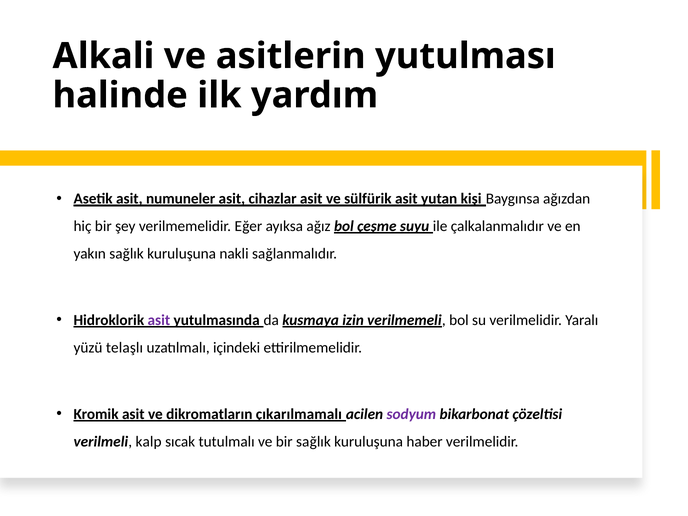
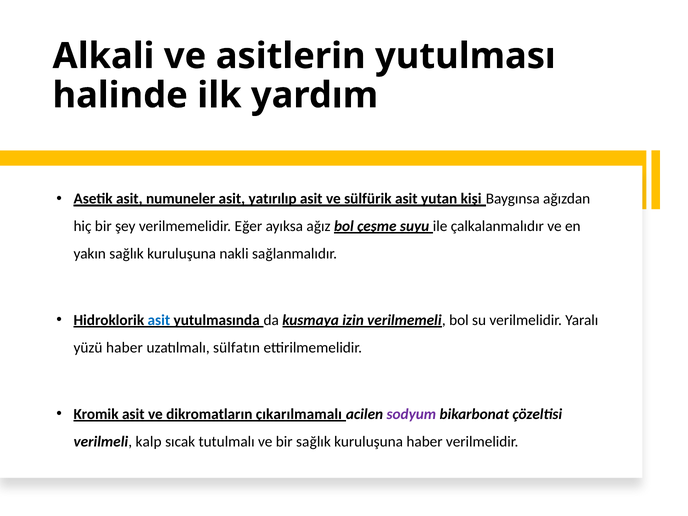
cihazlar: cihazlar -> yatırılıp (273, 199)
asit colour: purple -> blue (159, 320)
yüzü telaşlı: telaşlı -> haber (124, 348)
içindeki: içindeki -> sülfatın (237, 348)
